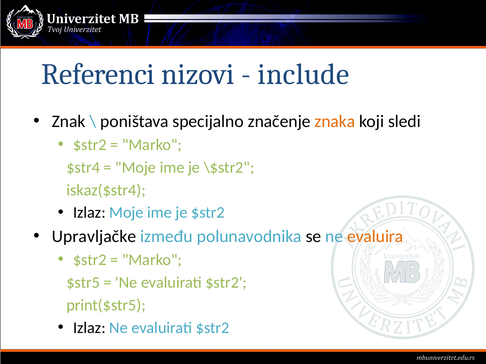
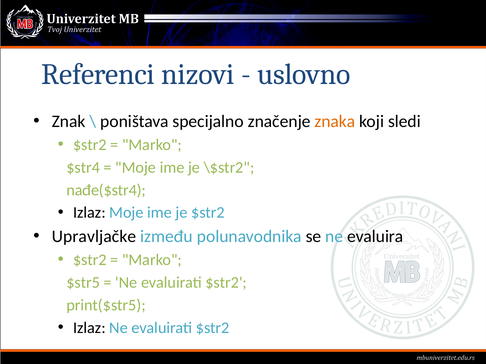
include: include -> uslovno (304, 75)
iskaz($str4: iskaz($str4 -> nađe($str4 (106, 190)
evaluira colour: orange -> black (375, 237)
